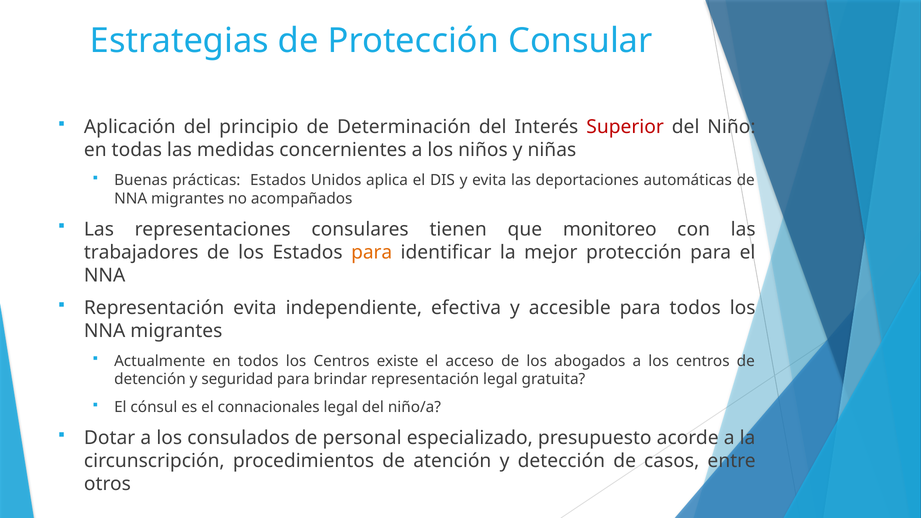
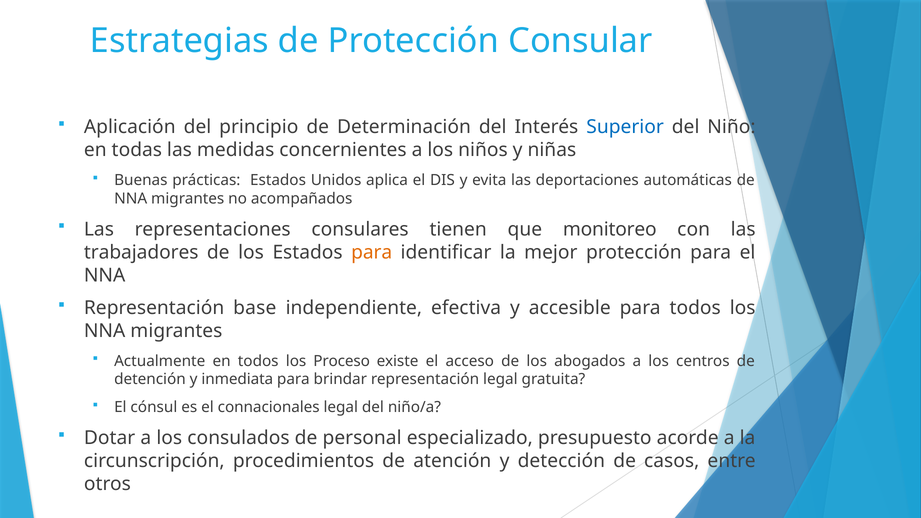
Superior colour: red -> blue (625, 127)
Representación evita: evita -> base (255, 308)
todos los Centros: Centros -> Proceso (342, 361)
seguridad: seguridad -> inmediata (237, 379)
